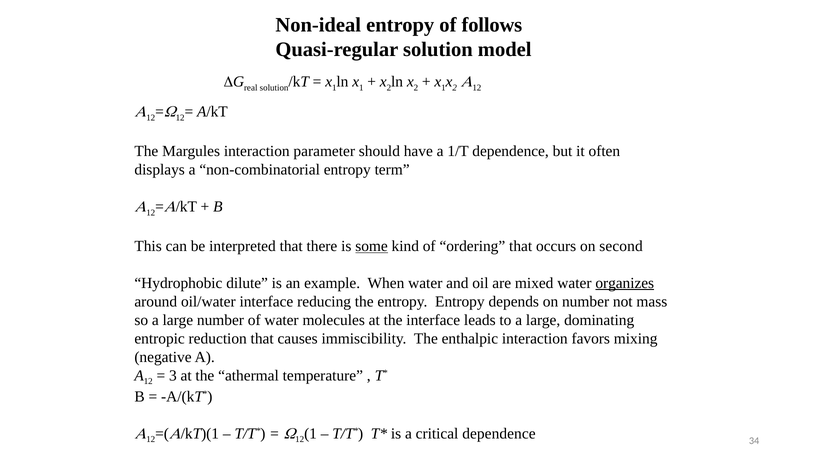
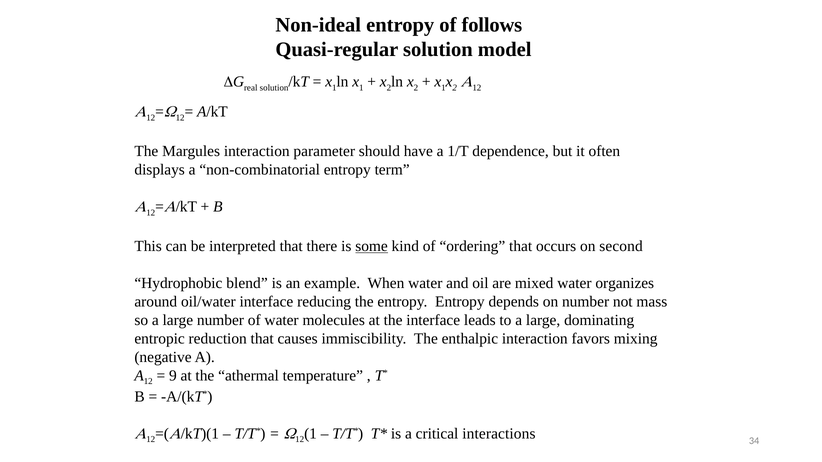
dilute: dilute -> blend (247, 283)
organizes underline: present -> none (625, 283)
3: 3 -> 9 (173, 376)
critical dependence: dependence -> interactions (499, 434)
